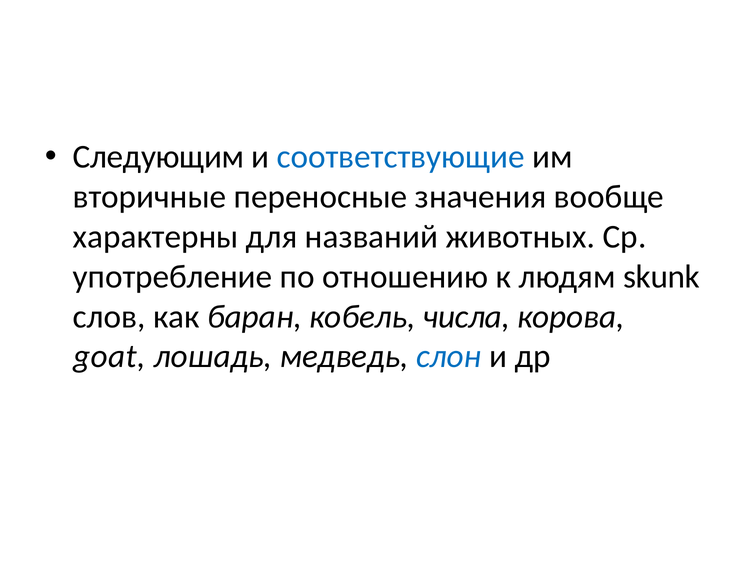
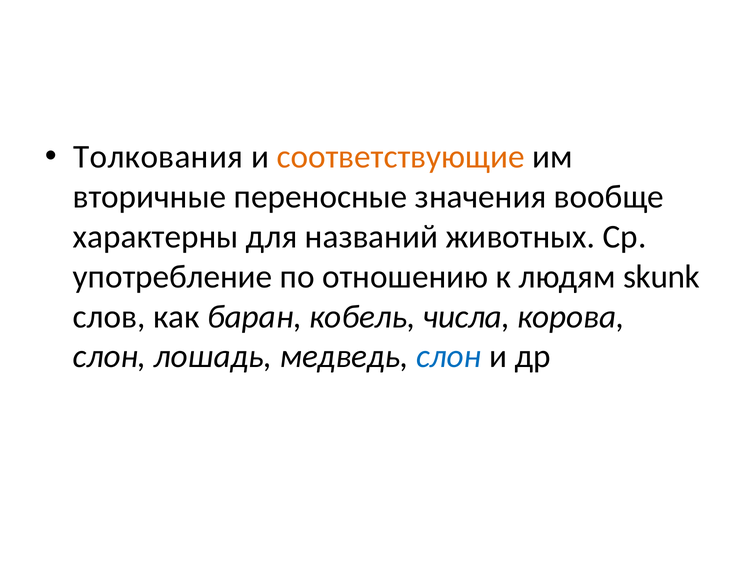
Следующим: Следующим -> Толкования (158, 157)
соответствующие colour: blue -> orange (401, 157)
goat: goat -> слон (110, 356)
